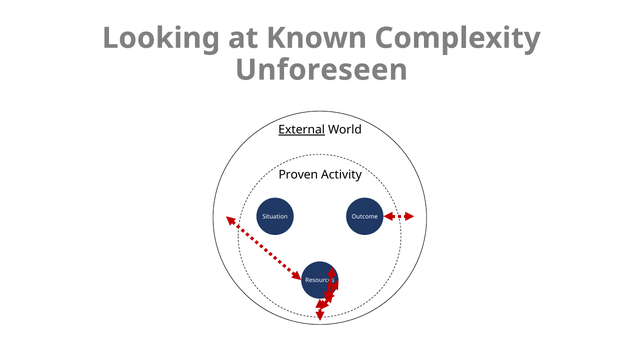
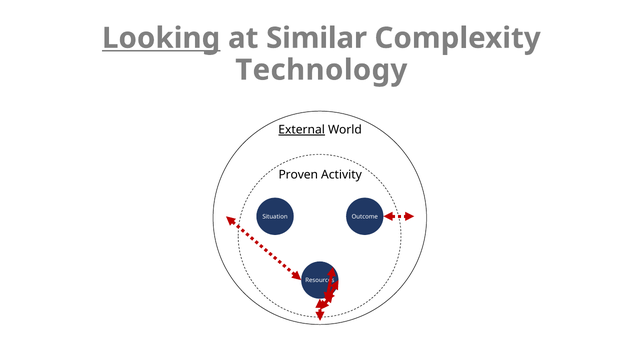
Looking underline: none -> present (161, 38)
Known: Known -> Similar (317, 38)
Unforeseen: Unforeseen -> Technology (321, 70)
